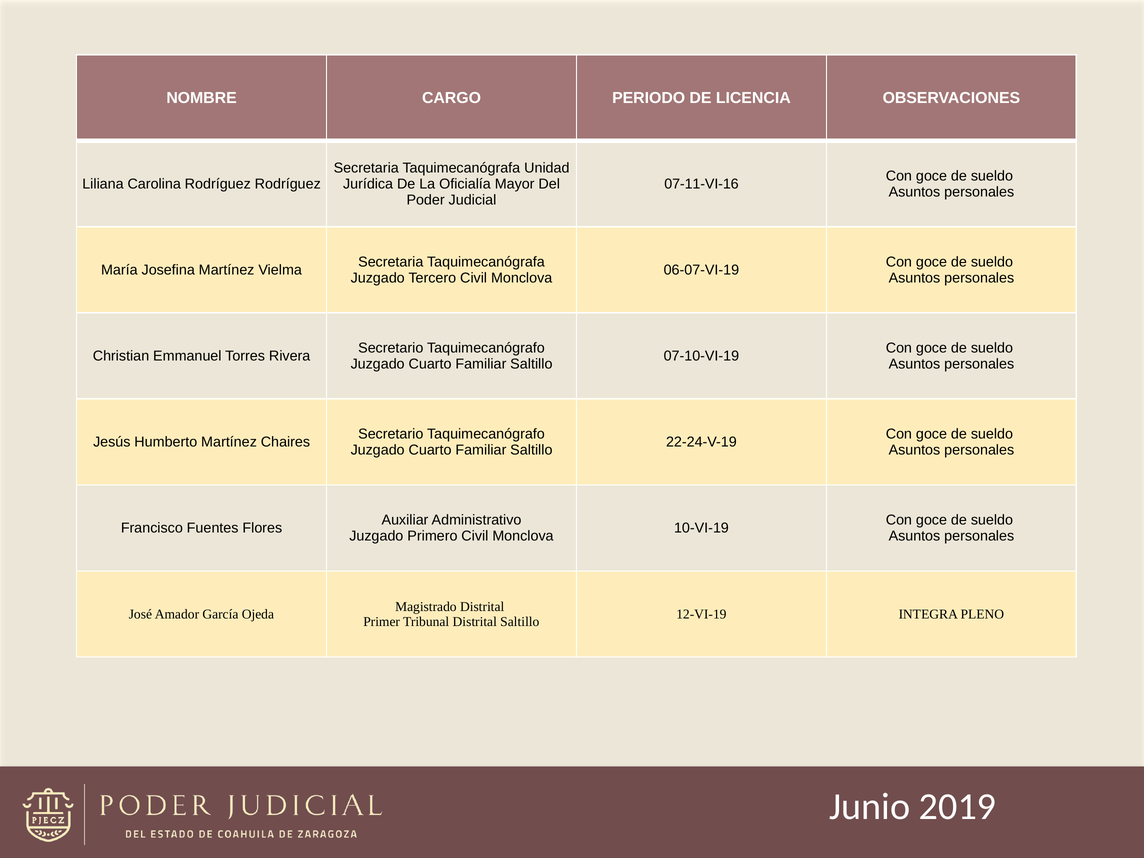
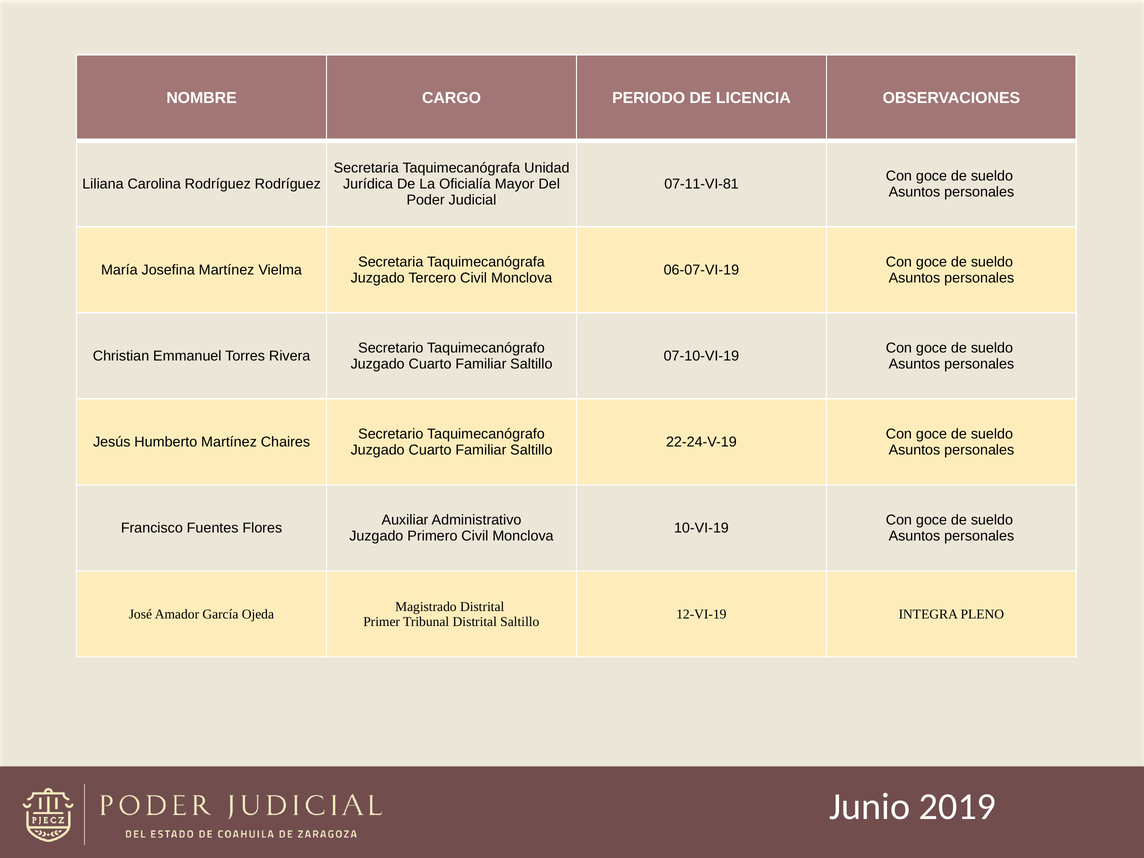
07-11-VI-16: 07-11-VI-16 -> 07-11-VI-81 (701, 184)
